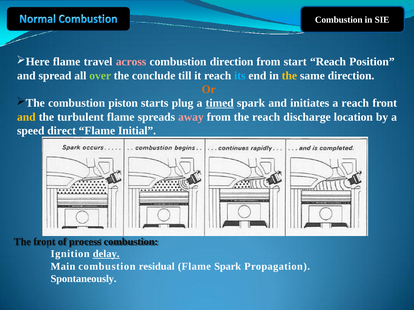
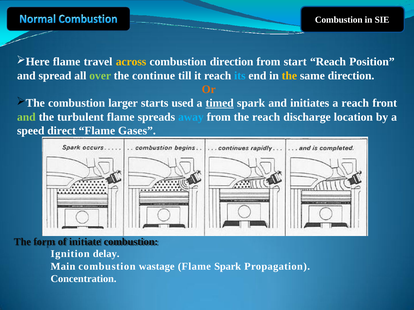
across colour: pink -> yellow (131, 62)
conclude: conclude -> continue (154, 76)
piston: piston -> larger (123, 103)
plug: plug -> used (183, 103)
and colour: yellow -> light green (26, 117)
away colour: pink -> light blue (191, 117)
Initial: Initial -> Gases (137, 131)
The front: front -> form (44, 242)
process: process -> initiate (85, 242)
delay underline: present -> none (106, 254)
residual: residual -> wastage (157, 267)
Spontaneously: Spontaneously -> Concentration (84, 279)
